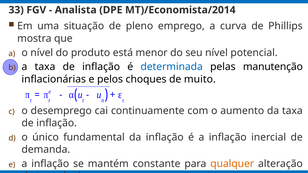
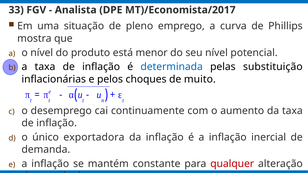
MT)/Economista/2014: MT)/Economista/2014 -> MT)/Economista/2017 (180, 10)
manutenção: manutenção -> substituição (273, 67)
fundamental: fundamental -> exportadora (94, 137)
qualquer colour: orange -> red (232, 164)
